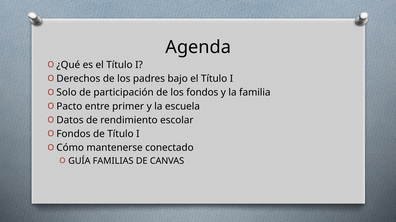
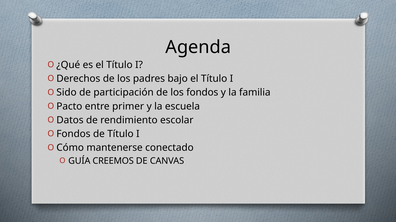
Solo: Solo -> Sido (67, 93)
FAMILIAS: FAMILIAS -> CREEMOS (113, 161)
